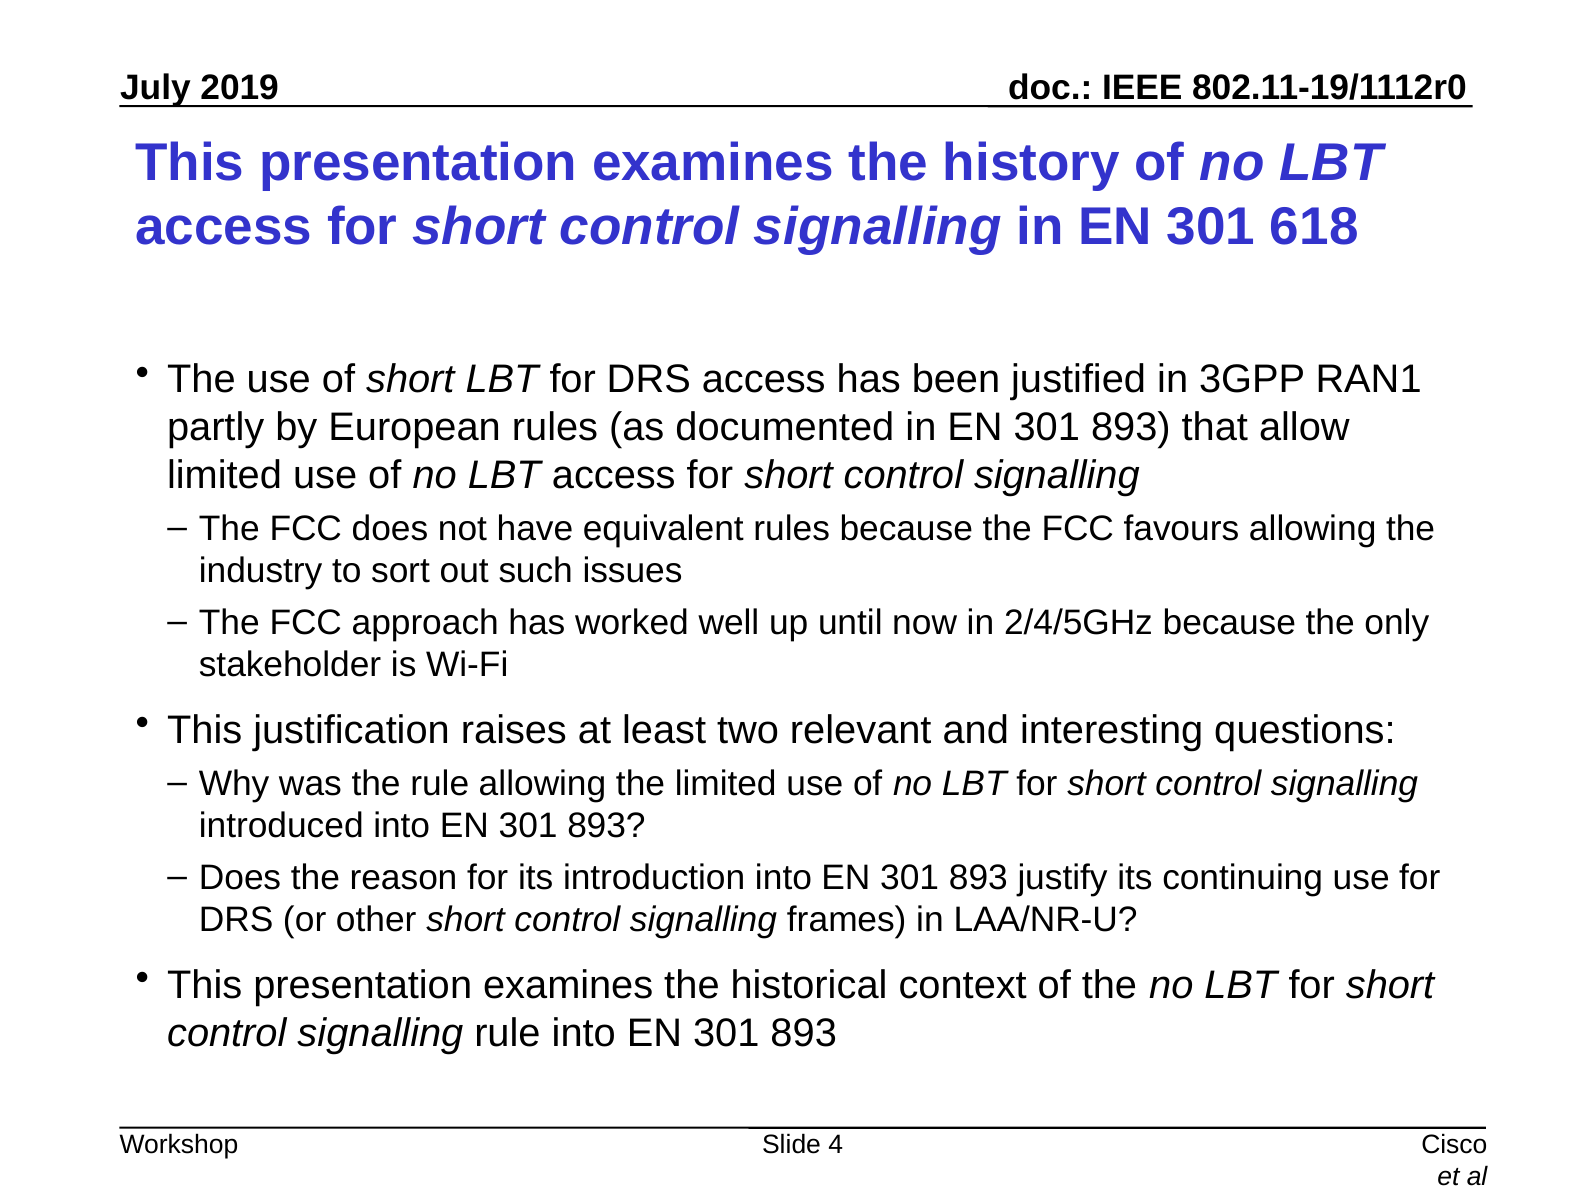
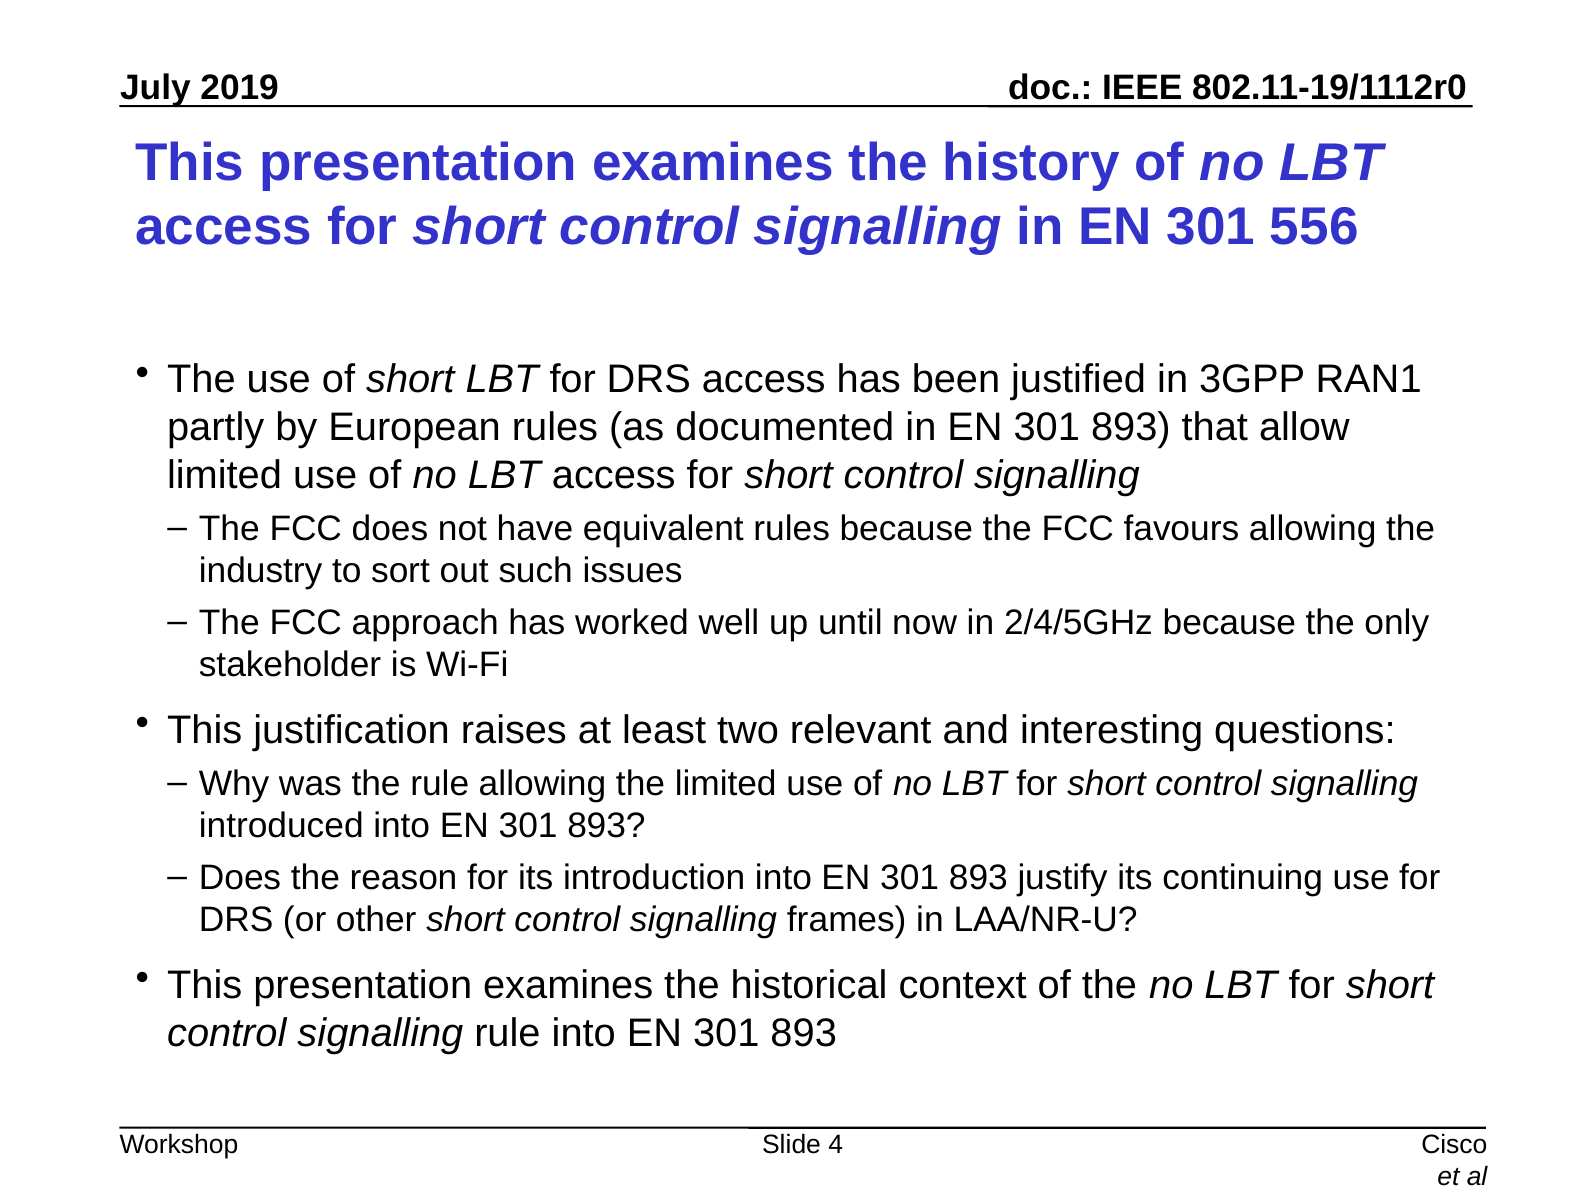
618: 618 -> 556 (1314, 227)
